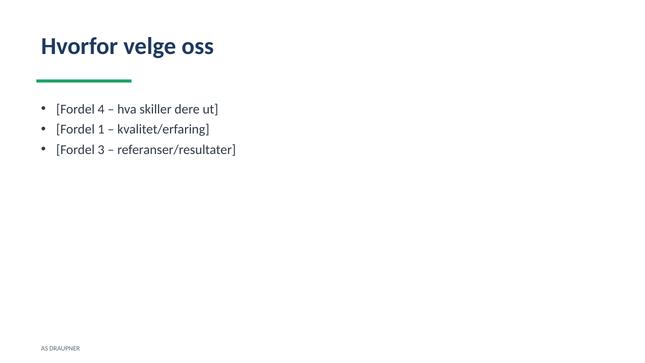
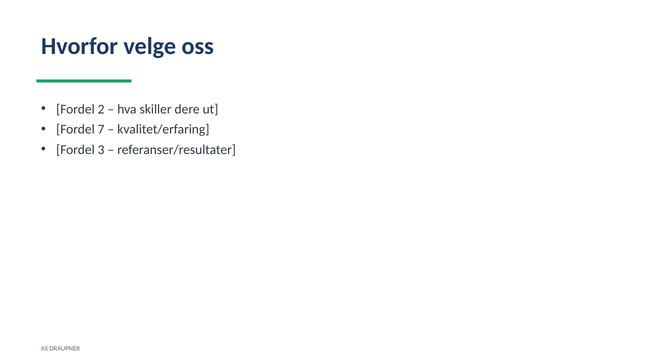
4: 4 -> 2 (101, 109)
1: 1 -> 7 (101, 129)
